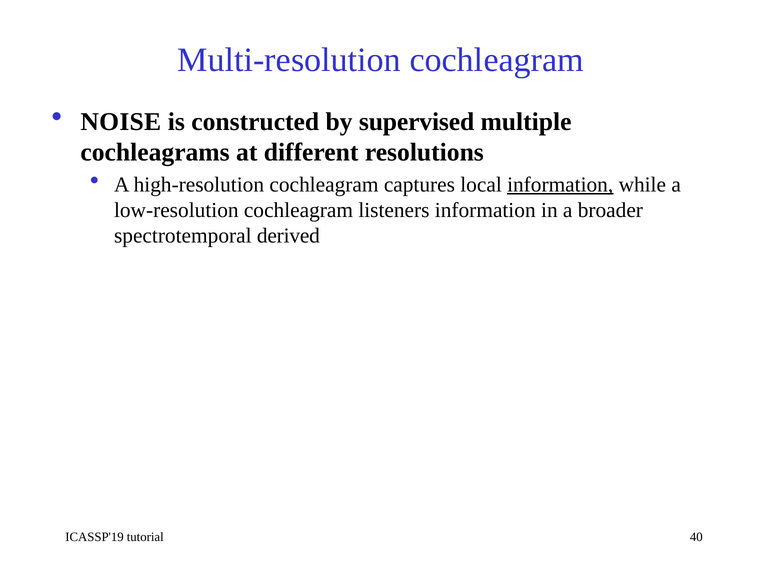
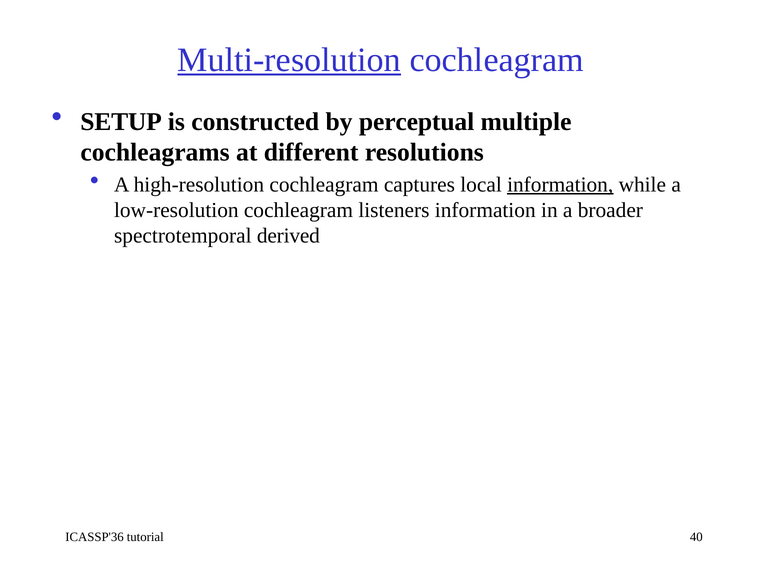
Multi-resolution underline: none -> present (289, 60)
NOISE: NOISE -> SETUP (121, 122)
supervised: supervised -> perceptual (417, 122)
ICASSP'19: ICASSP'19 -> ICASSP'36 (94, 537)
